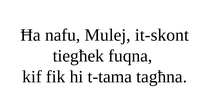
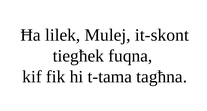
nafu: nafu -> lilek (63, 35)
